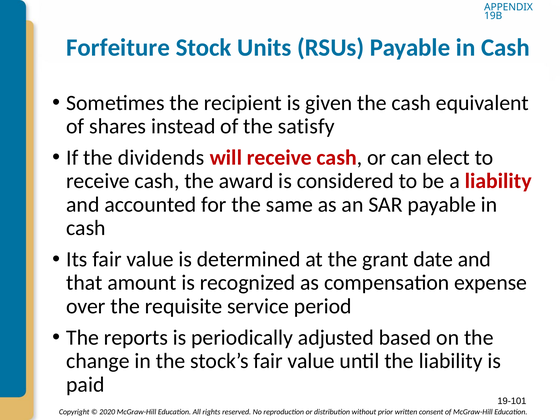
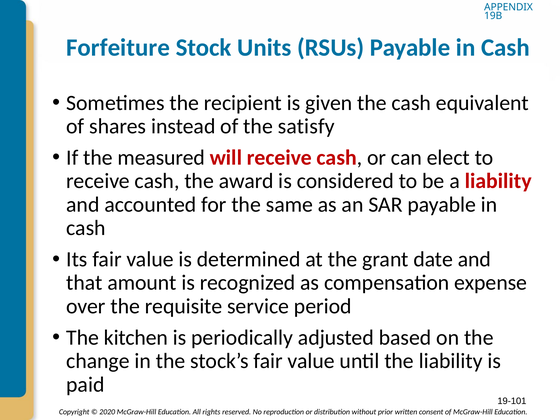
dividends: dividends -> measured (161, 158)
reports: reports -> kitchen (136, 338)
